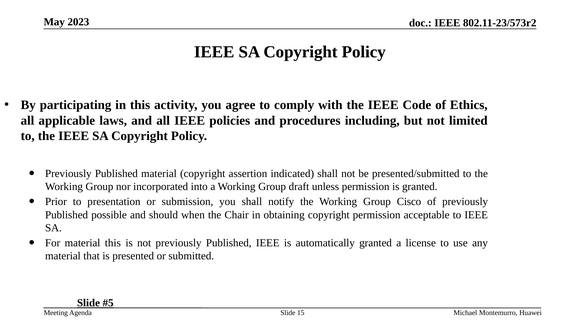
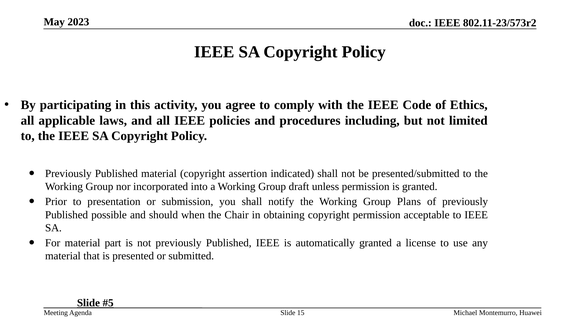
Cisco: Cisco -> Plans (409, 202)
material this: this -> part (113, 243)
